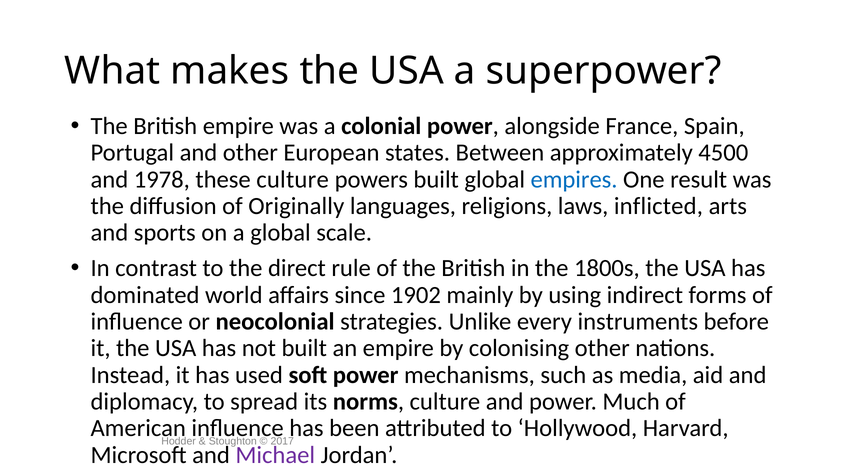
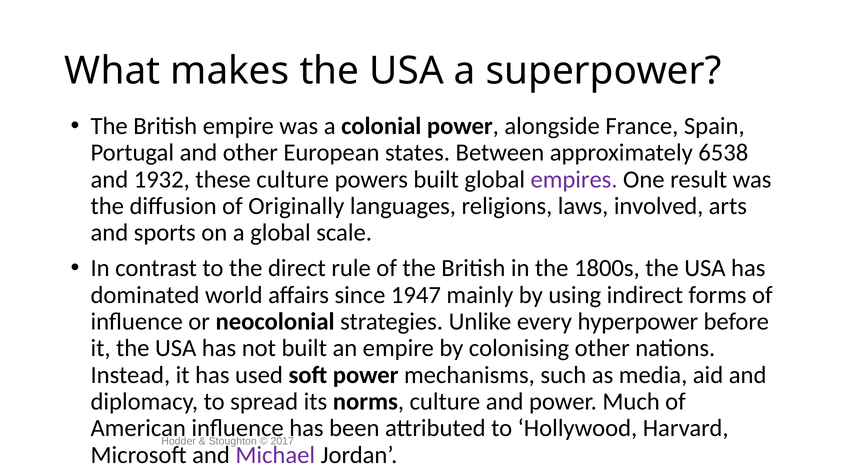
4500: 4500 -> 6538 (723, 153)
1978: 1978 -> 1932 (162, 179)
empires colour: blue -> purple (574, 179)
inflicted: inflicted -> involved (659, 206)
1902: 1902 -> 1947 (416, 295)
instruments: instruments -> hyperpower (638, 322)
